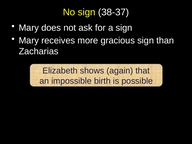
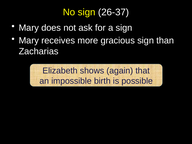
38-37: 38-37 -> 26-37 (114, 12)
